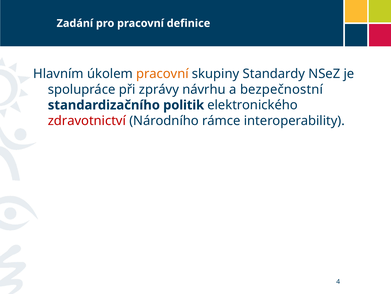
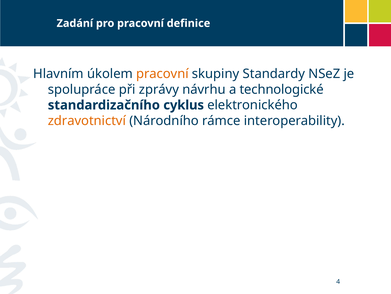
bezpečnostní: bezpečnostní -> technologické (282, 89)
politik: politik -> cyklus (184, 105)
zdravotnictví colour: red -> orange (87, 121)
